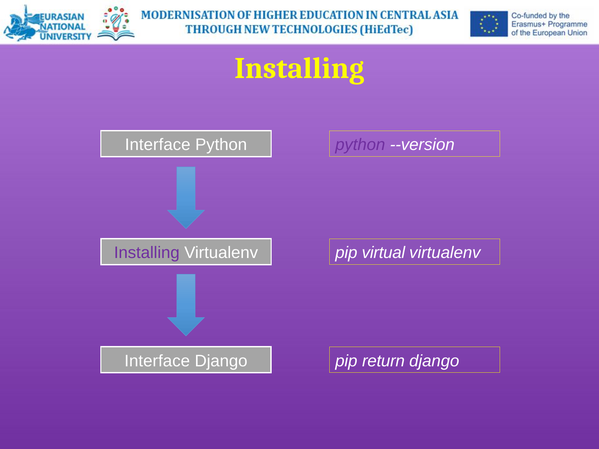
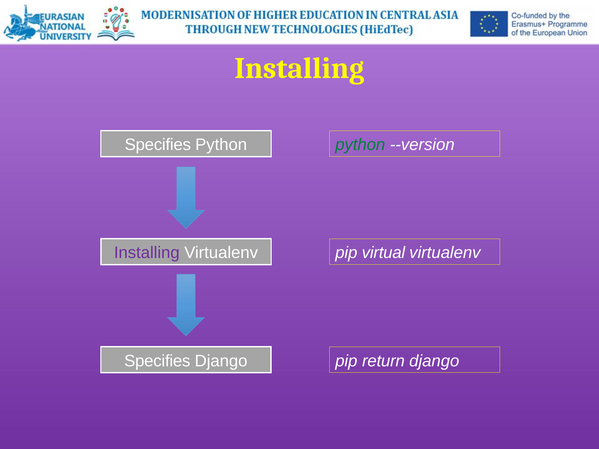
Interface: Interface -> Specifies (158, 145)
python colour: purple -> green (360, 145)
Interface: Interface -> Specifies (157, 361)
